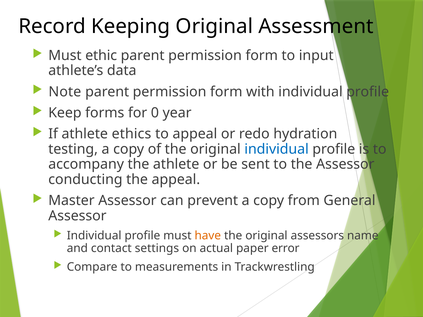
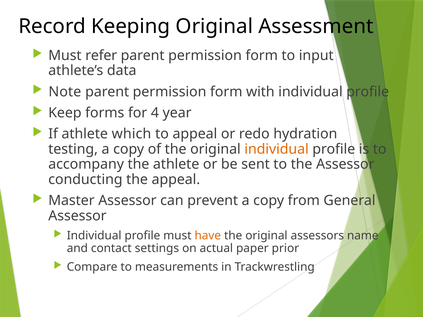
ethic: ethic -> refer (101, 55)
0: 0 -> 4 (155, 113)
ethics: ethics -> which (131, 134)
individual colour: blue -> orange (277, 149)
error: error -> prior (285, 249)
